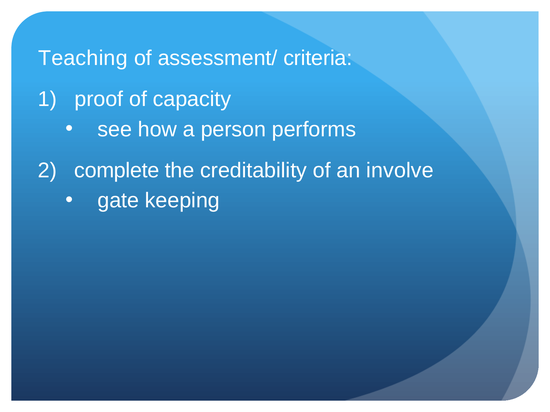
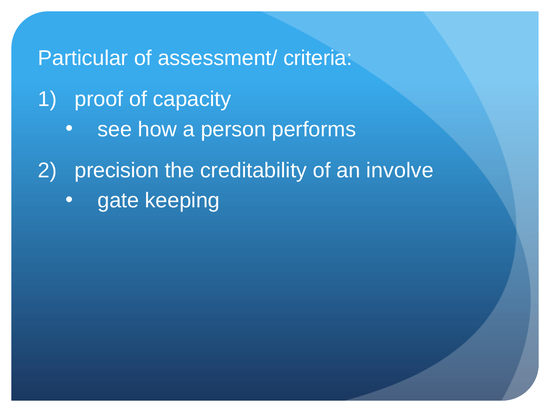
Teaching: Teaching -> Particular (83, 58)
complete: complete -> precision (117, 171)
